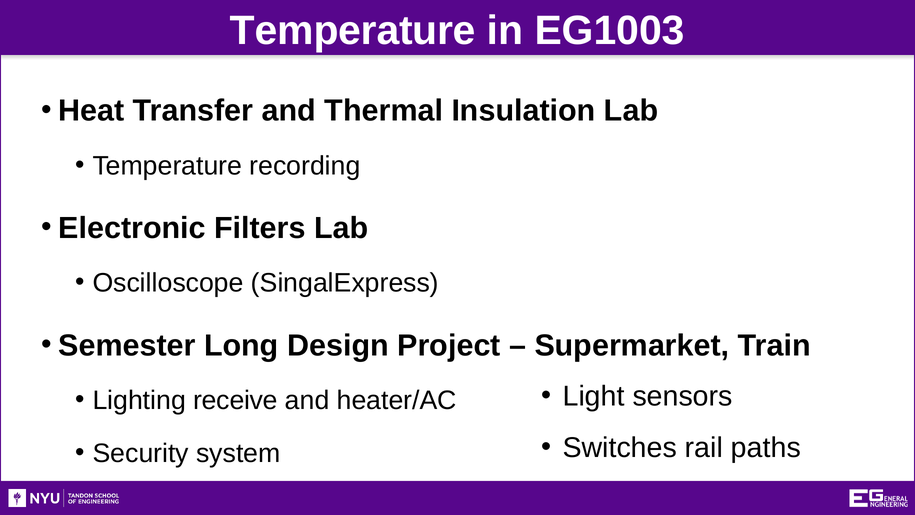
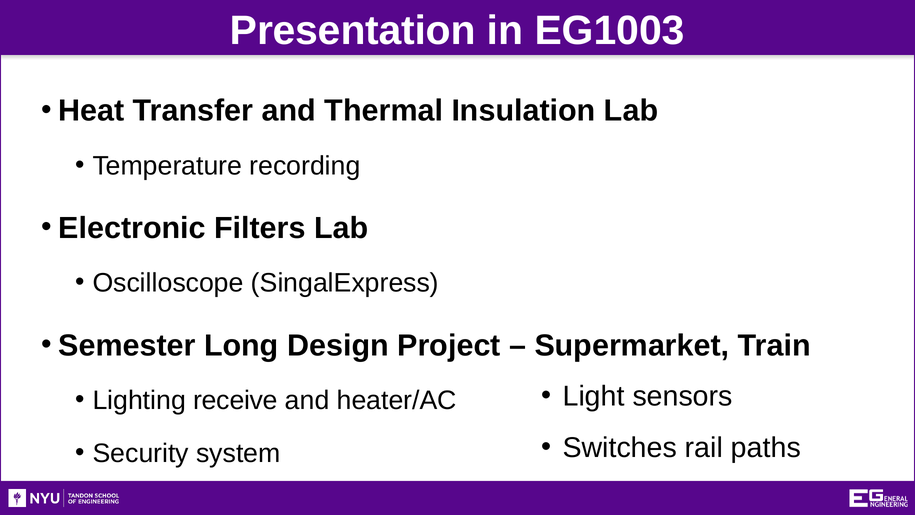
Temperature: Temperature -> Presentation (353, 31)
